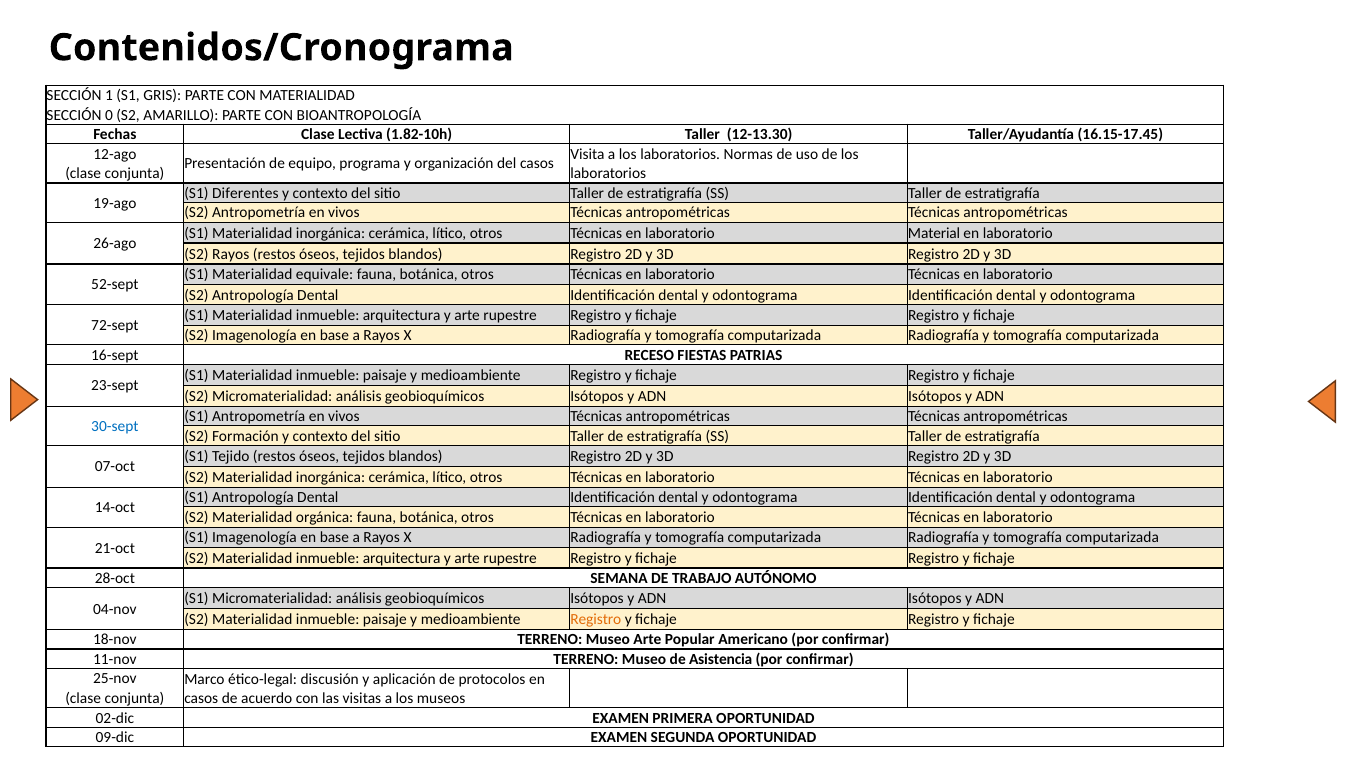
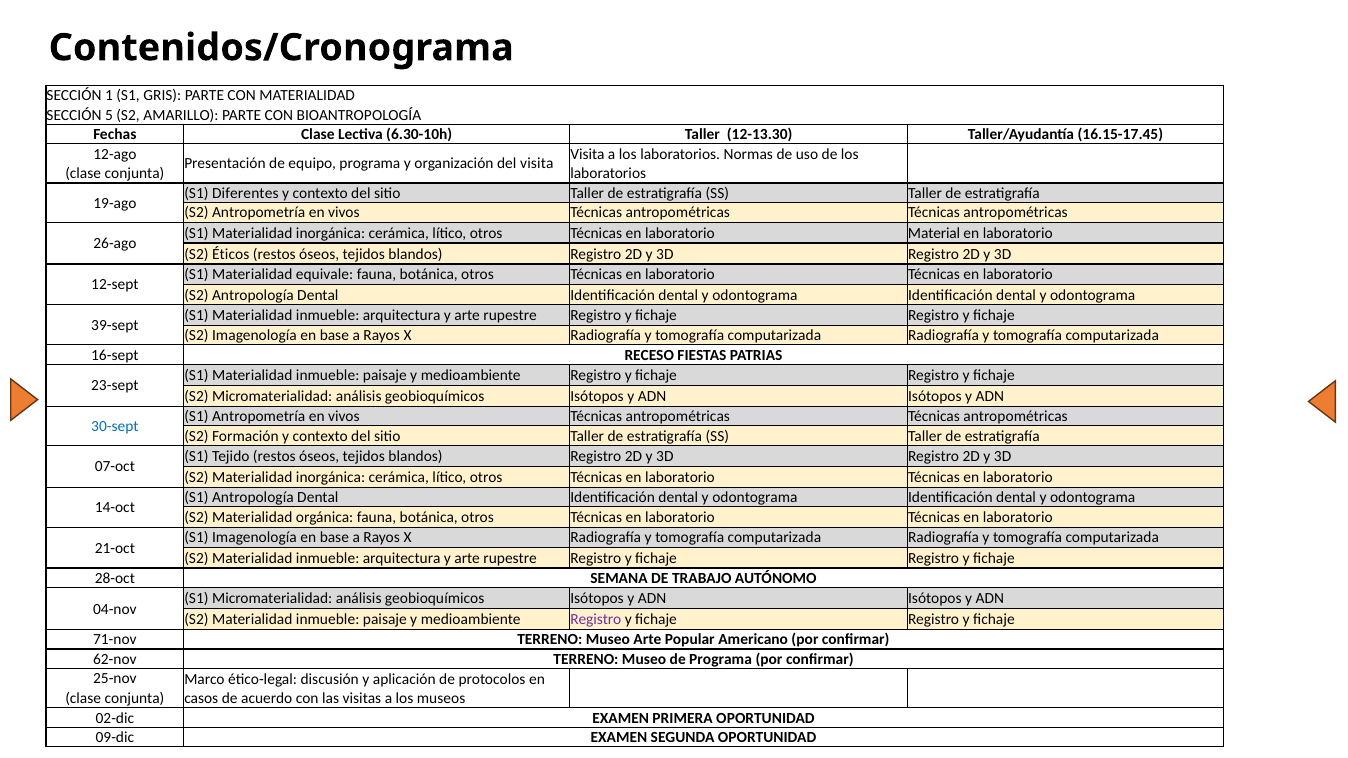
0: 0 -> 5 (109, 115)
1.82-10h: 1.82-10h -> 6.30-10h (419, 135)
del casos: casos -> visita (537, 164)
S2 Rayos: Rayos -> Éticos (231, 254)
52-sept: 52-sept -> 12-sept (115, 285)
72-sept: 72-sept -> 39-sept (115, 325)
Registro colour: orange -> purple (596, 620)
18-nov: 18-nov -> 71-nov (115, 640)
11-nov: 11-nov -> 62-nov (115, 659)
de Asistencia: Asistencia -> Programa (721, 659)
